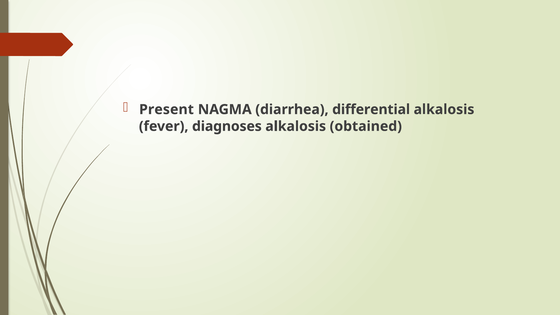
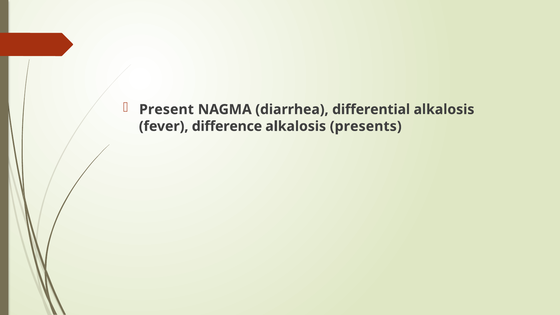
diagnoses: diagnoses -> difference (227, 126)
obtained: obtained -> presents (366, 126)
